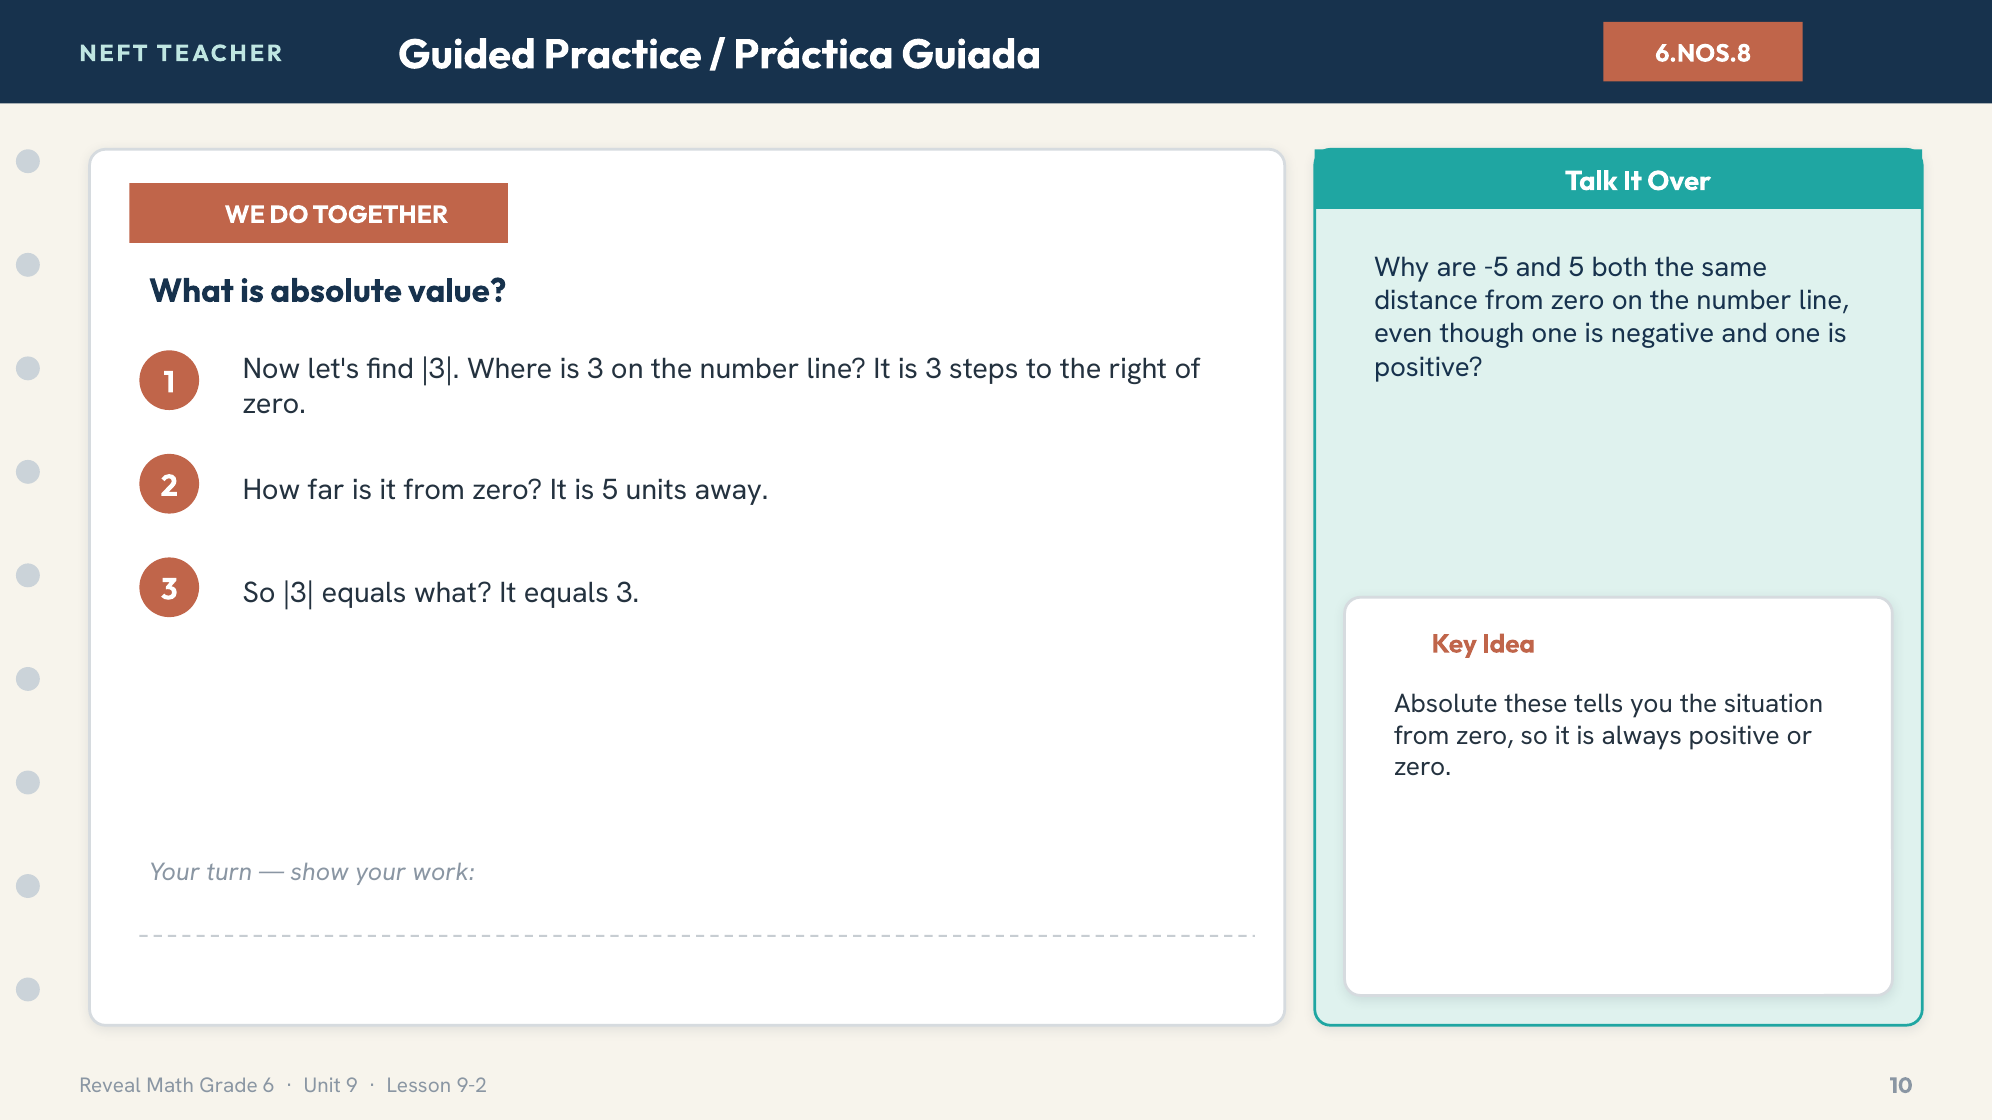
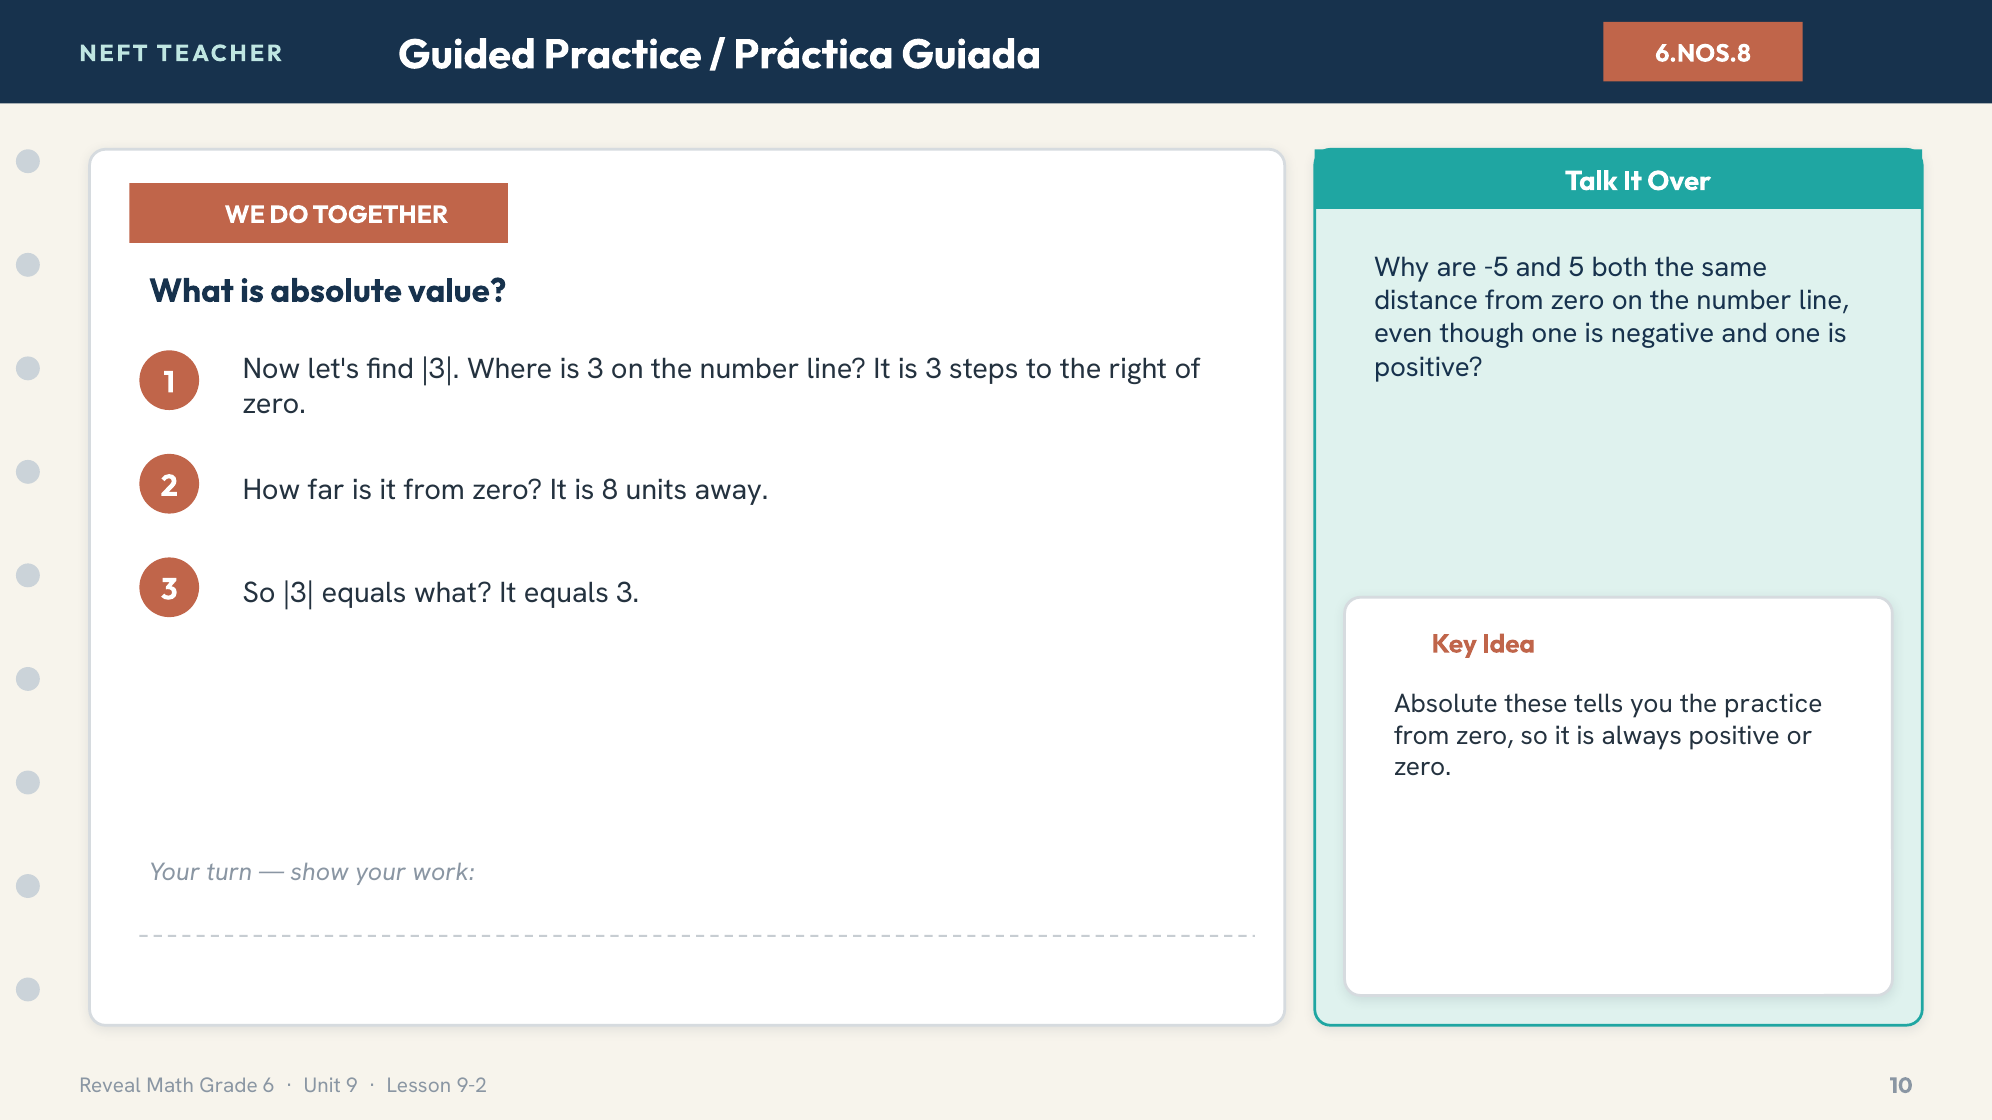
is 5: 5 -> 8 (610, 490)
the situation: situation -> practice (1773, 705)
